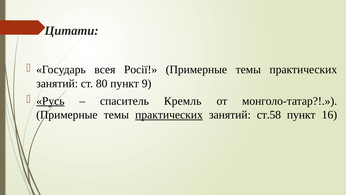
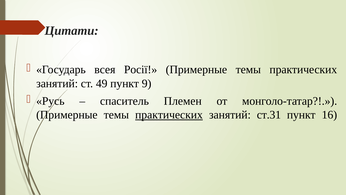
80: 80 -> 49 (102, 83)
Русь underline: present -> none (50, 101)
Кремль: Кремль -> Племен (183, 101)
ст.58: ст.58 -> ст.31 (269, 115)
